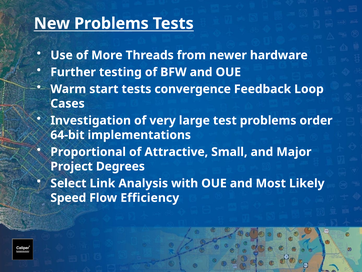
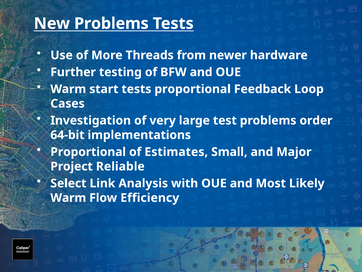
tests convergence: convergence -> proportional (193, 89)
Attractive: Attractive -> Estimates (176, 152)
Degrees: Degrees -> Reliable (120, 166)
Speed: Speed -> Warm (68, 198)
